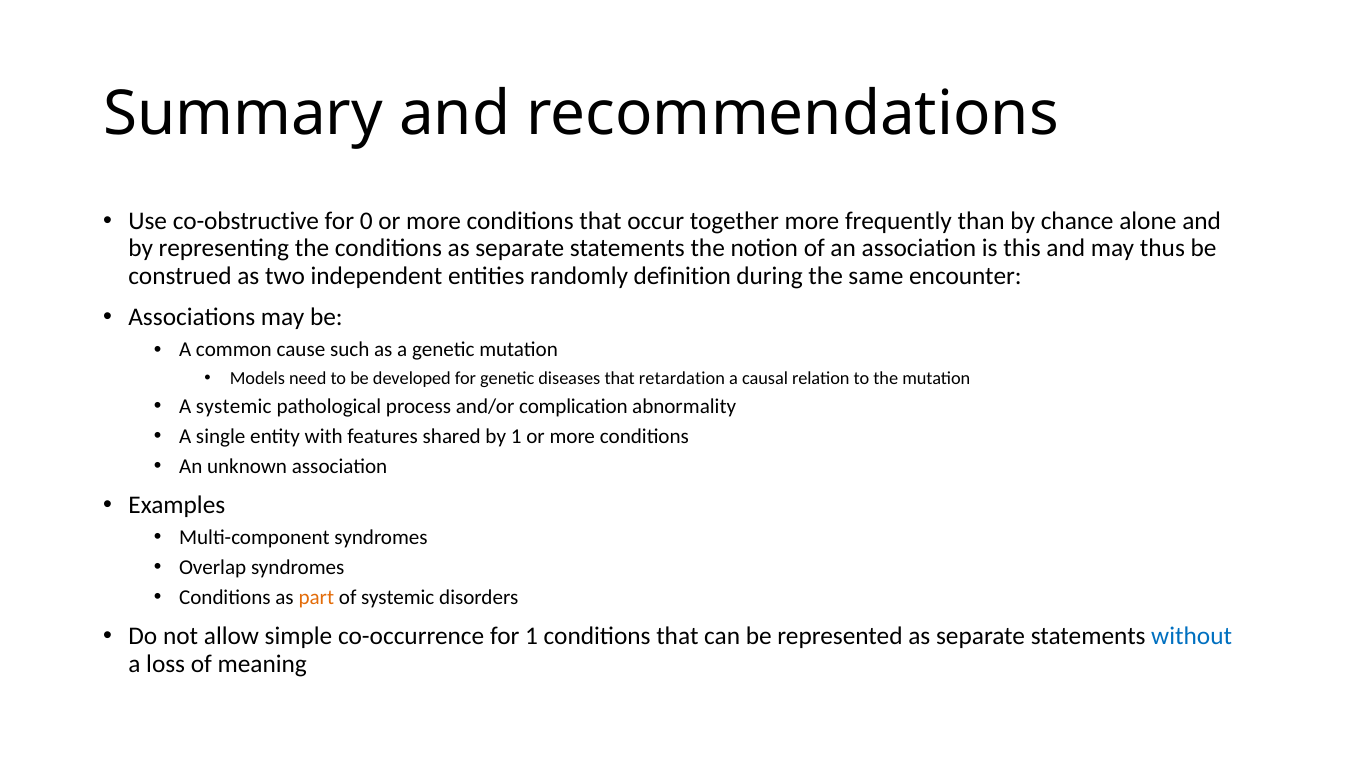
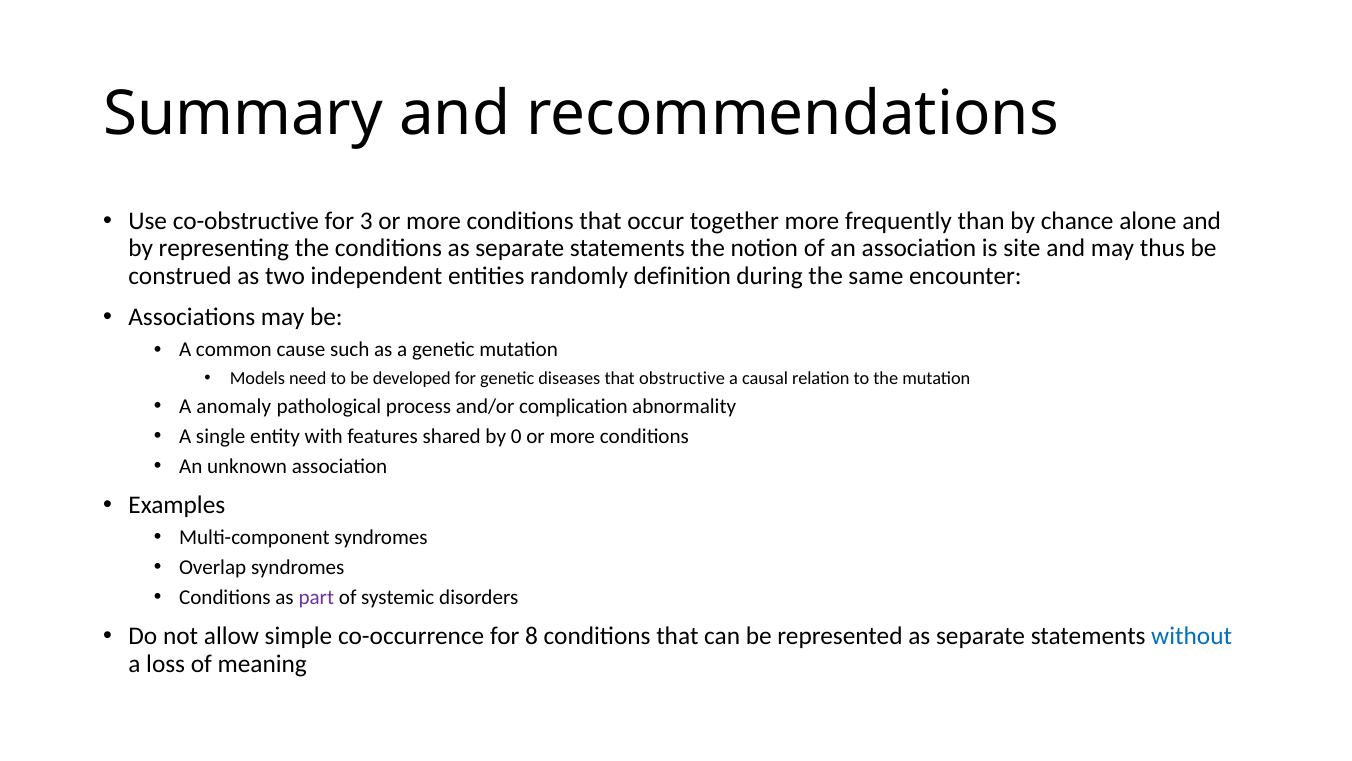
0: 0 -> 3 (366, 221)
this: this -> site (1022, 248)
retardation: retardation -> obstructive (682, 378)
A systemic: systemic -> anomaly (234, 406)
by 1: 1 -> 0 (516, 436)
part colour: orange -> purple (316, 597)
for 1: 1 -> 8 (532, 636)
